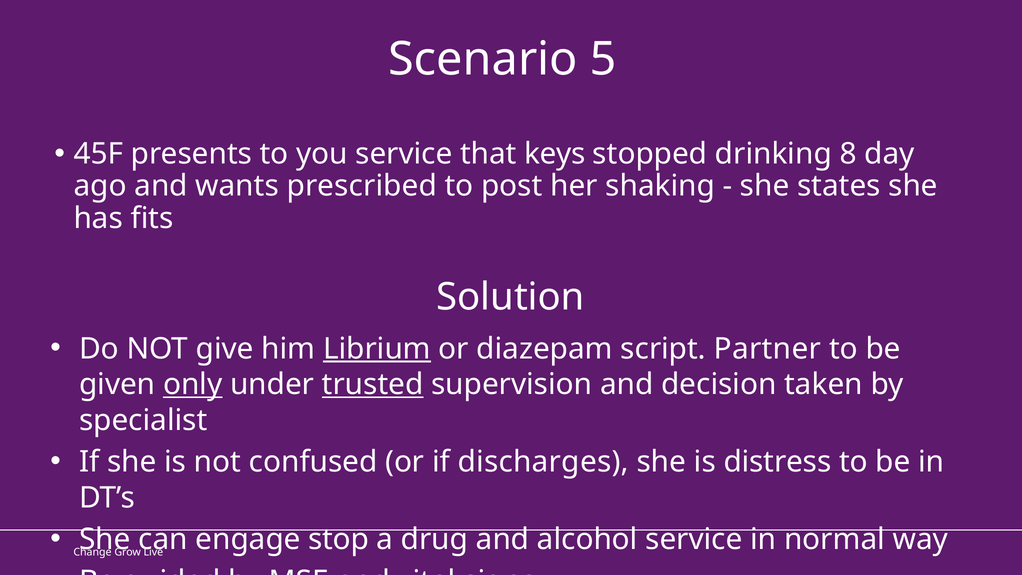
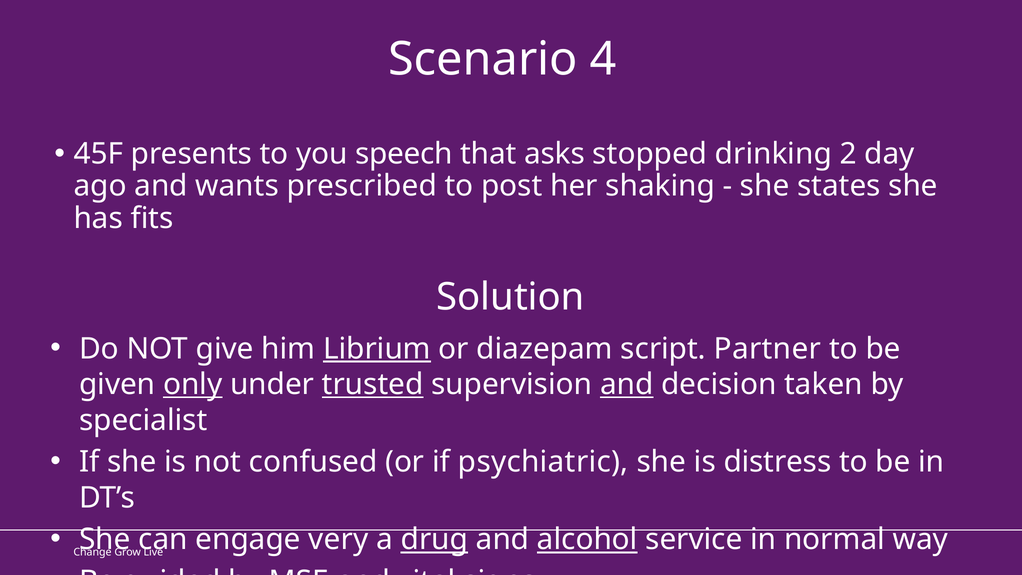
5: 5 -> 4 (603, 59)
you service: service -> speech (404, 154)
keys: keys -> asks (555, 154)
8: 8 -> 2 (848, 154)
and underline: none -> present (627, 384)
discharges: discharges -> psychiatric (543, 462)
stop: stop -> very (338, 540)
drug underline: none -> present (434, 540)
alcohol underline: none -> present (587, 540)
